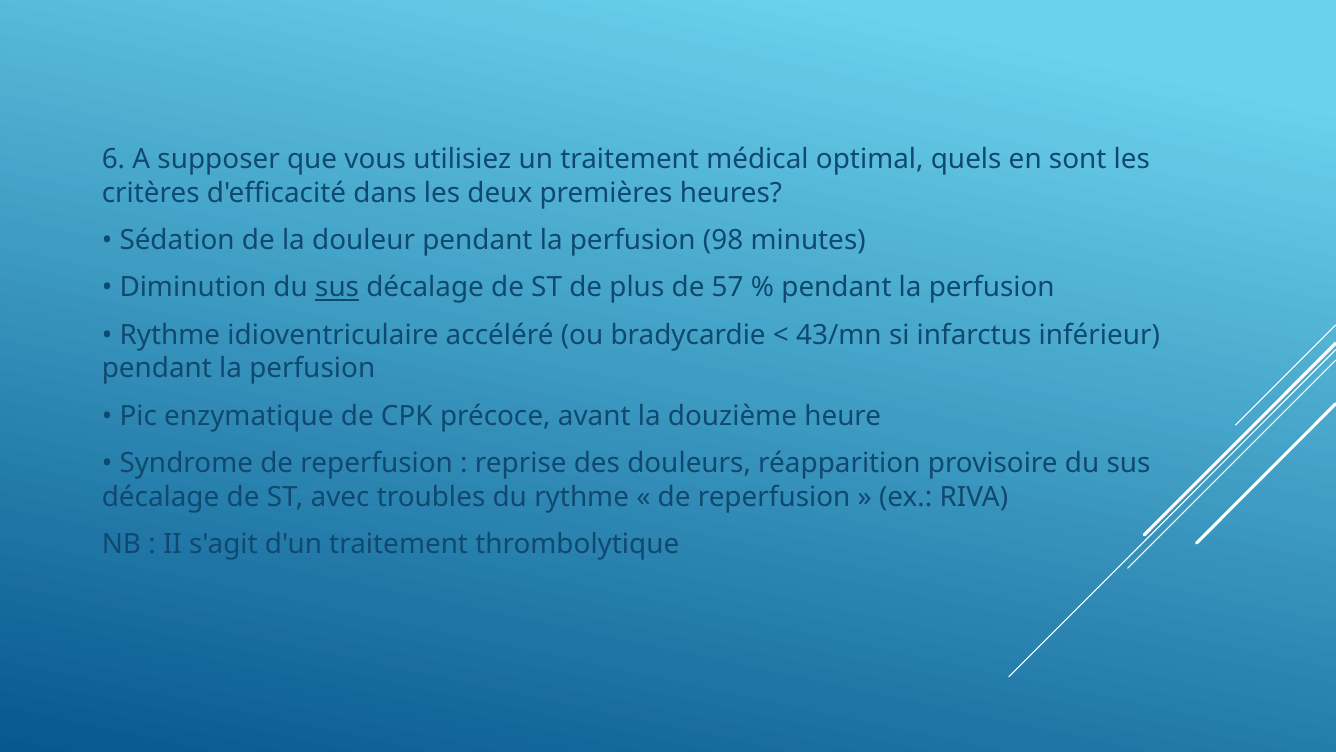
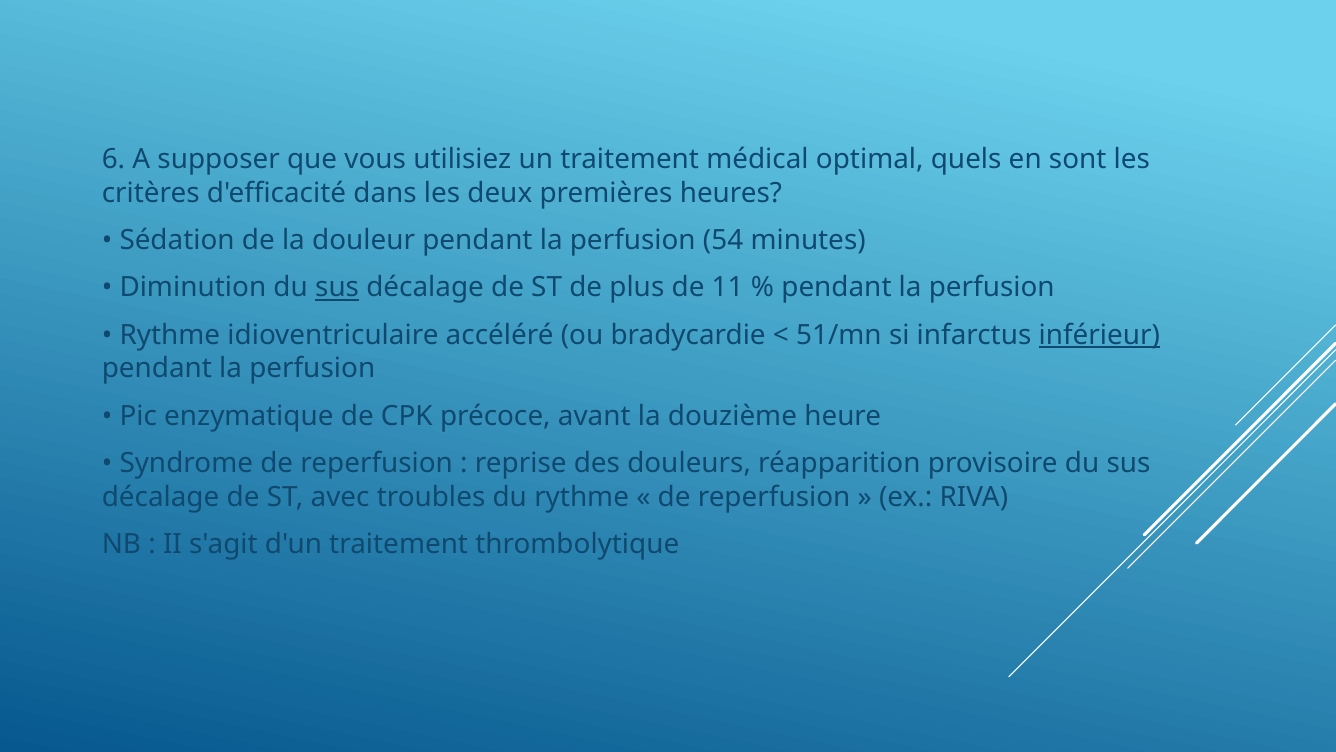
98: 98 -> 54 (723, 240)
57: 57 -> 11 (728, 288)
43/mn: 43/mn -> 51/mn (839, 335)
inférieur underline: none -> present (1099, 335)
